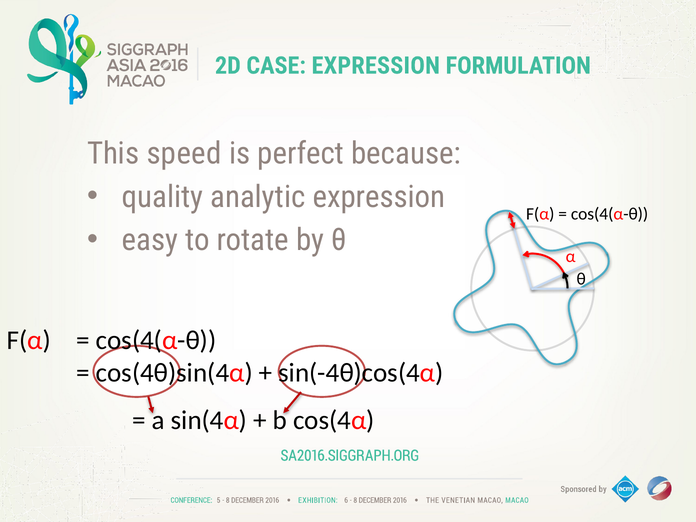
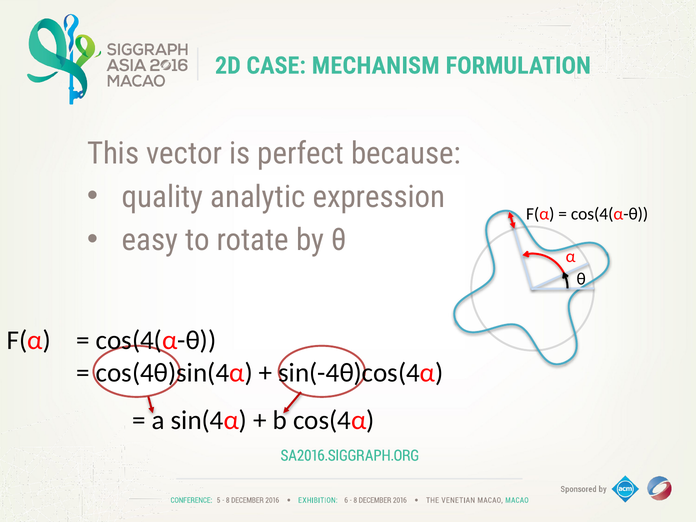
CASE EXPRESSION: EXPRESSION -> MECHANISM (376, 66)
speed: speed -> vector (184, 153)
